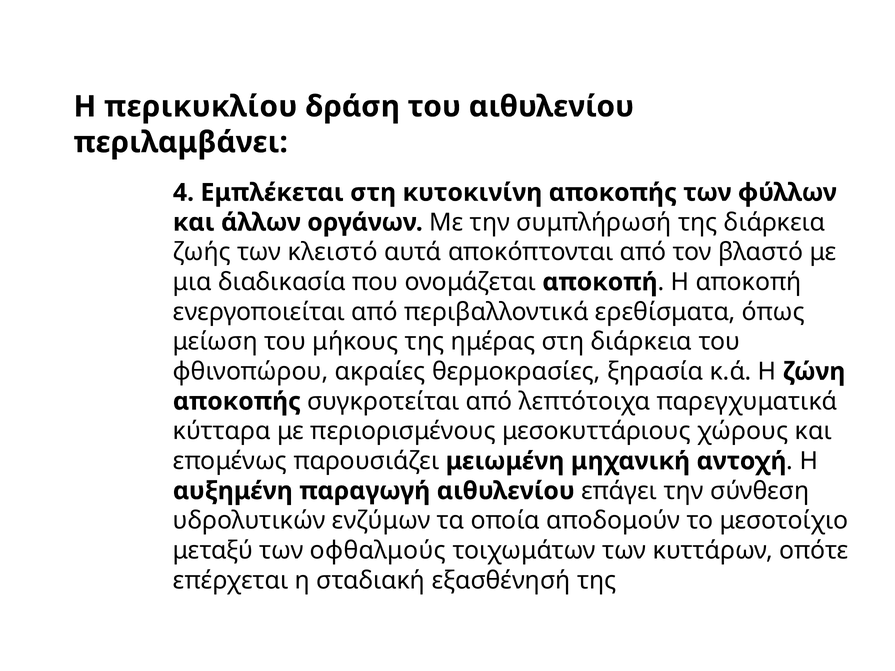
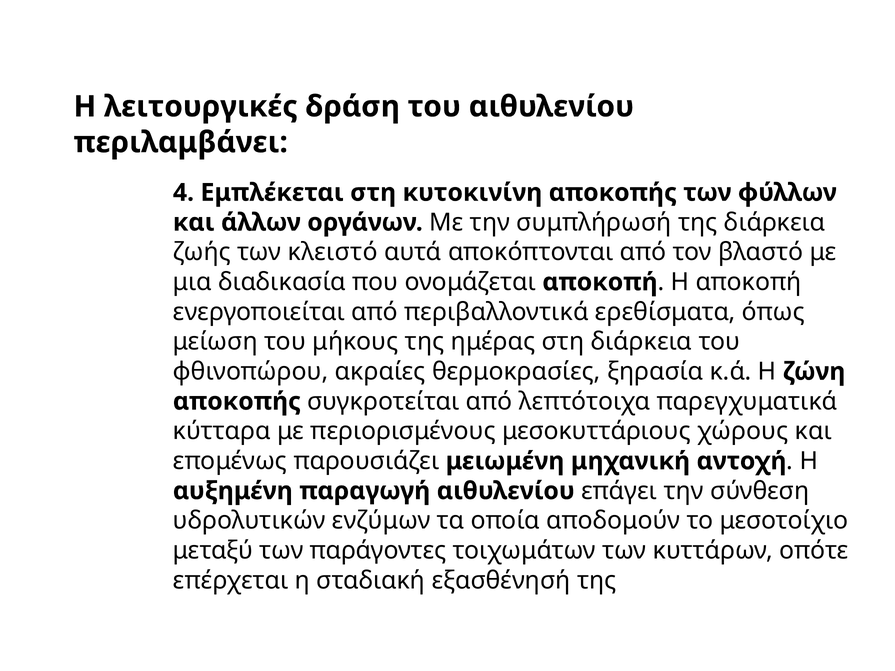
περικυκλίου: περικυκλίου -> λειτουργικές (201, 107)
οφθαλμούς: οφθαλμούς -> παράγοντες (378, 551)
